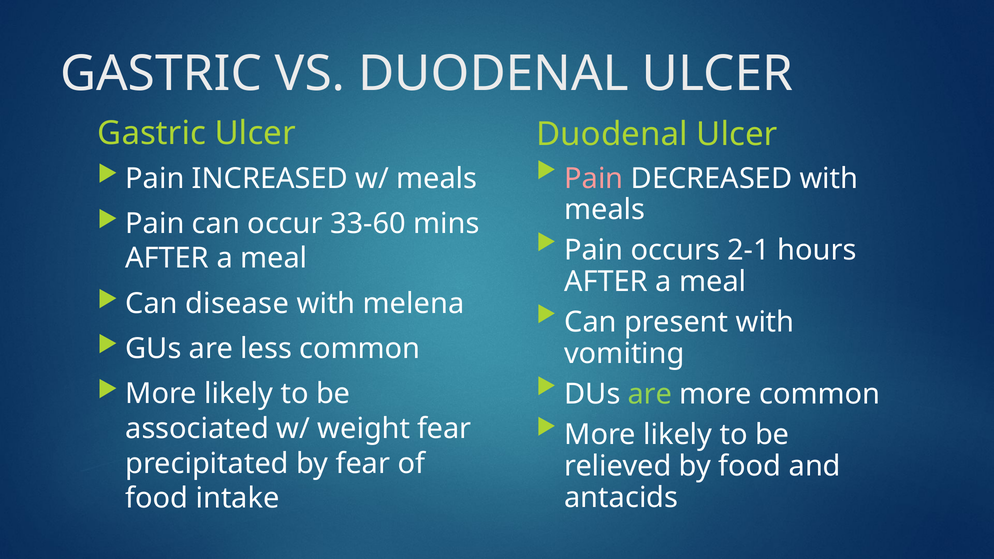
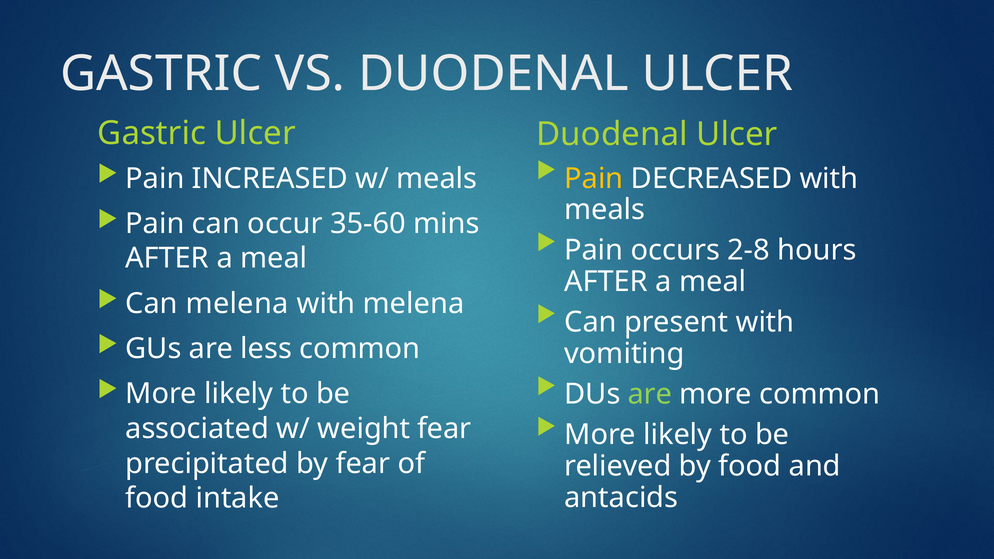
Pain colour: pink -> yellow (594, 178)
33-60: 33-60 -> 35-60 (368, 224)
2-1: 2-1 -> 2-8 (749, 250)
Can disease: disease -> melena (237, 304)
